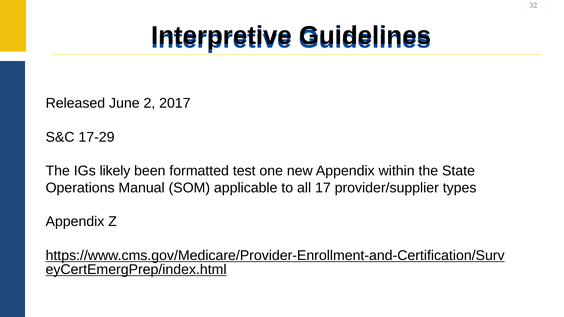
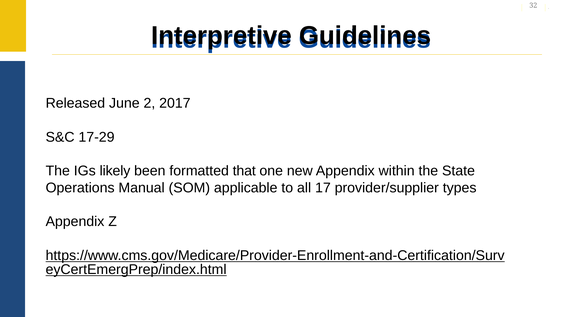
test: test -> that (244, 171)
